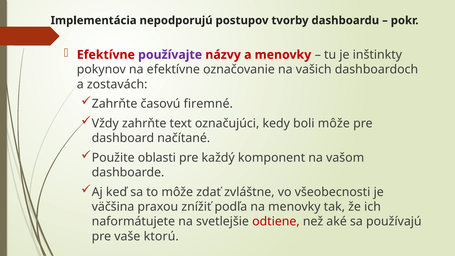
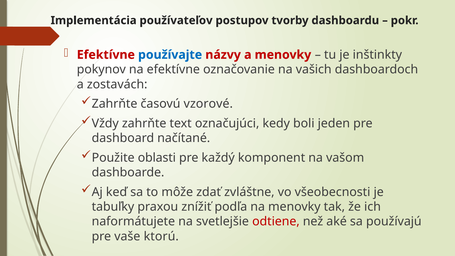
nepodporujú: nepodporujú -> používateľov (176, 20)
používajte colour: purple -> blue (170, 55)
firemné: firemné -> vzorové (208, 104)
boli môže: môže -> jeden (334, 123)
väčšina: väčšina -> tabuľky (113, 207)
